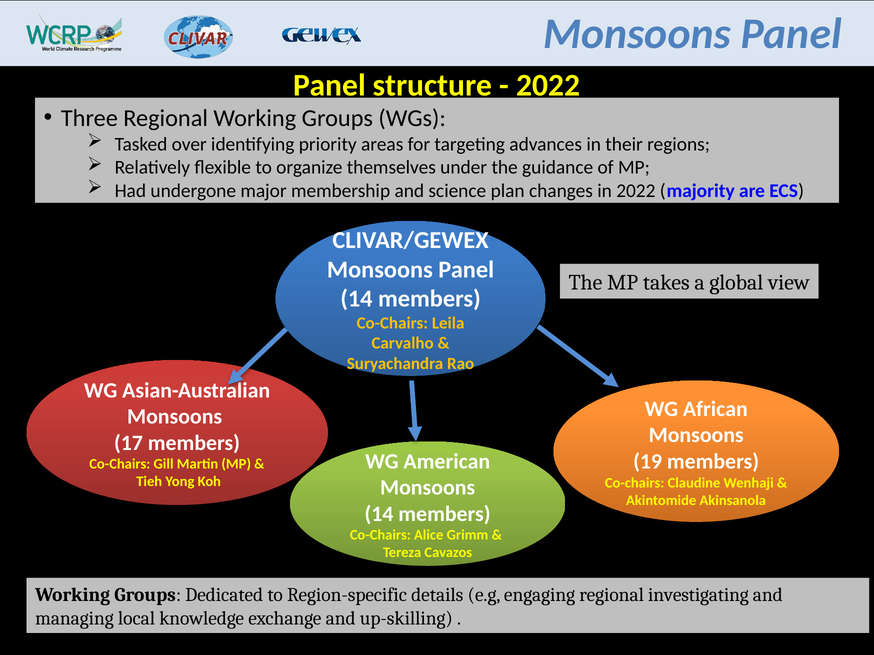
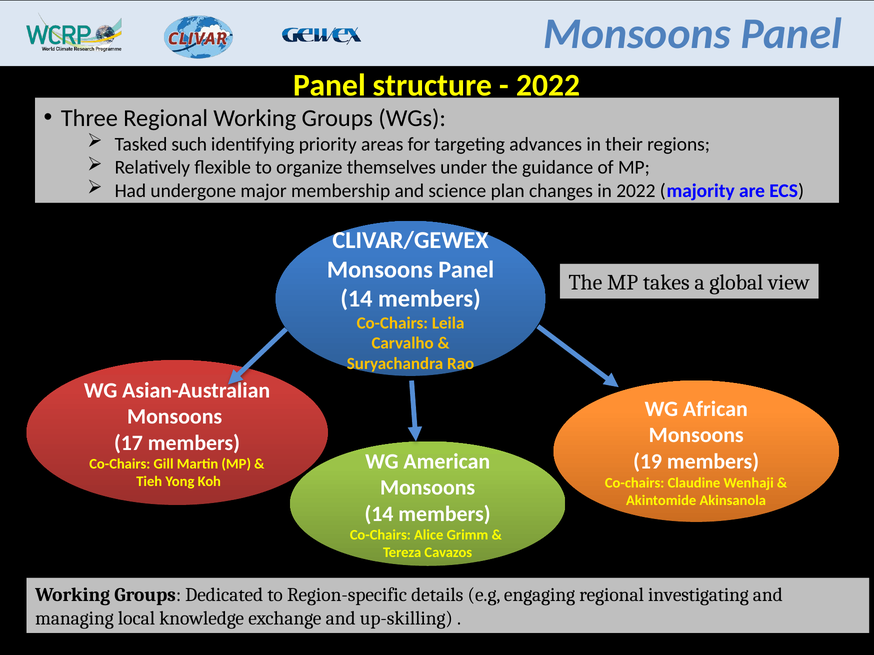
over: over -> such (189, 144)
